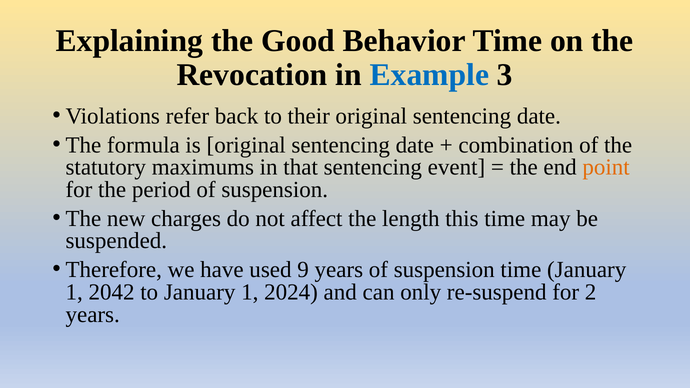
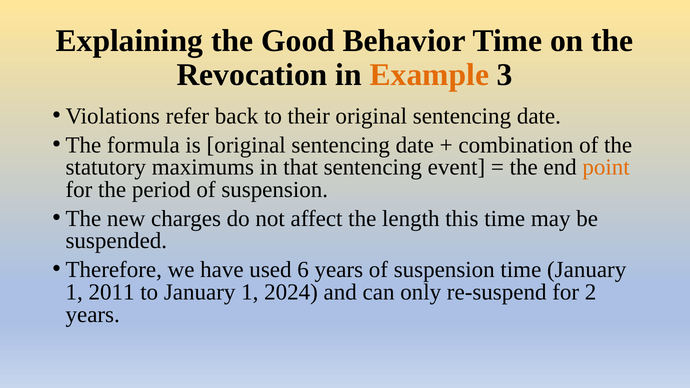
Example colour: blue -> orange (429, 75)
9: 9 -> 6 (303, 270)
2042: 2042 -> 2011 (112, 292)
